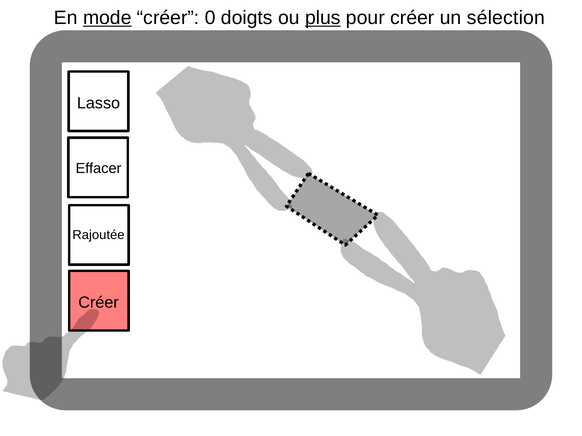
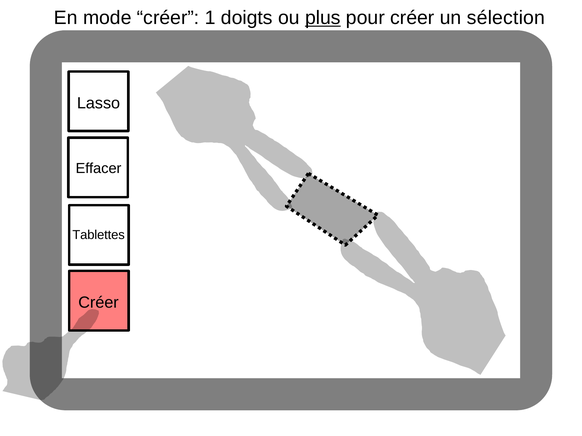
mode underline: present -> none (107, 18)
0: 0 -> 1 (210, 18)
Rajoutée: Rajoutée -> Tablettes (99, 235)
